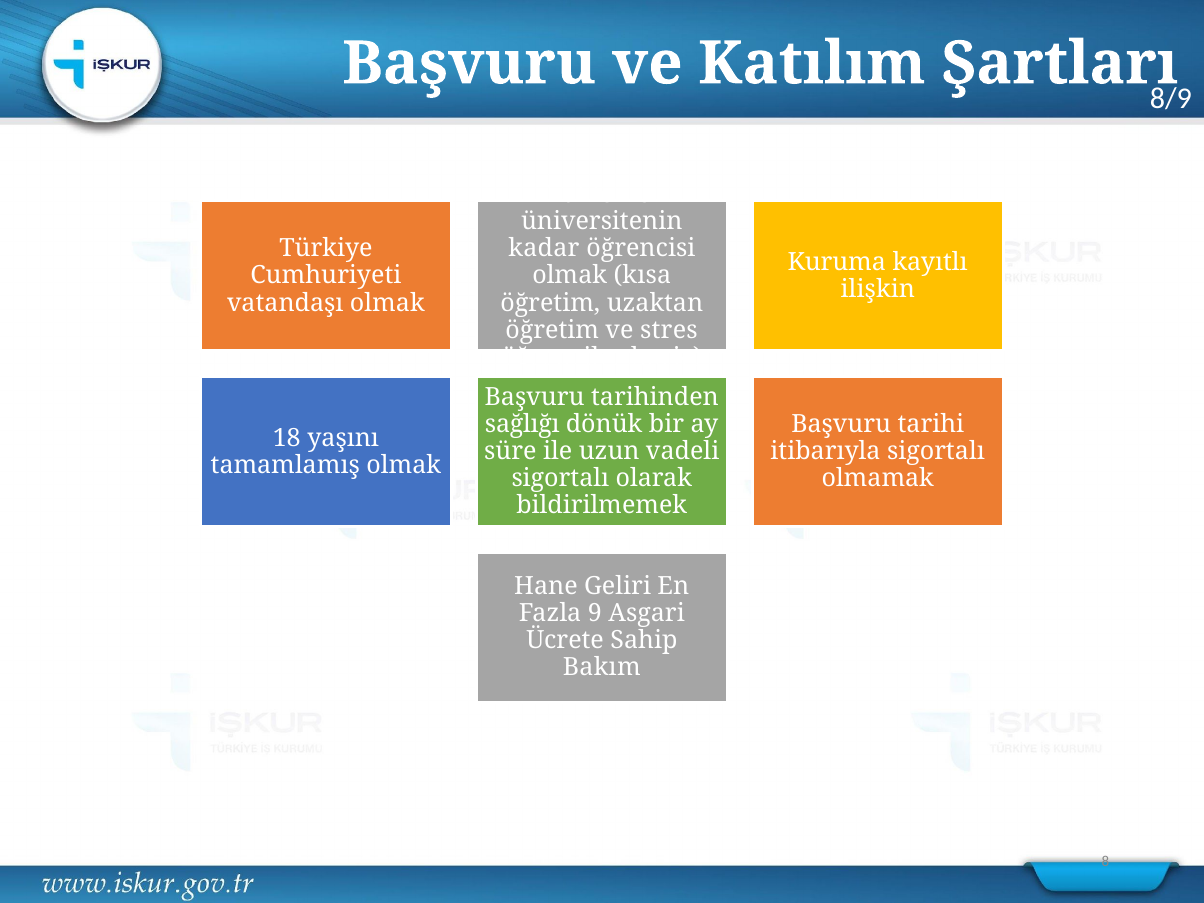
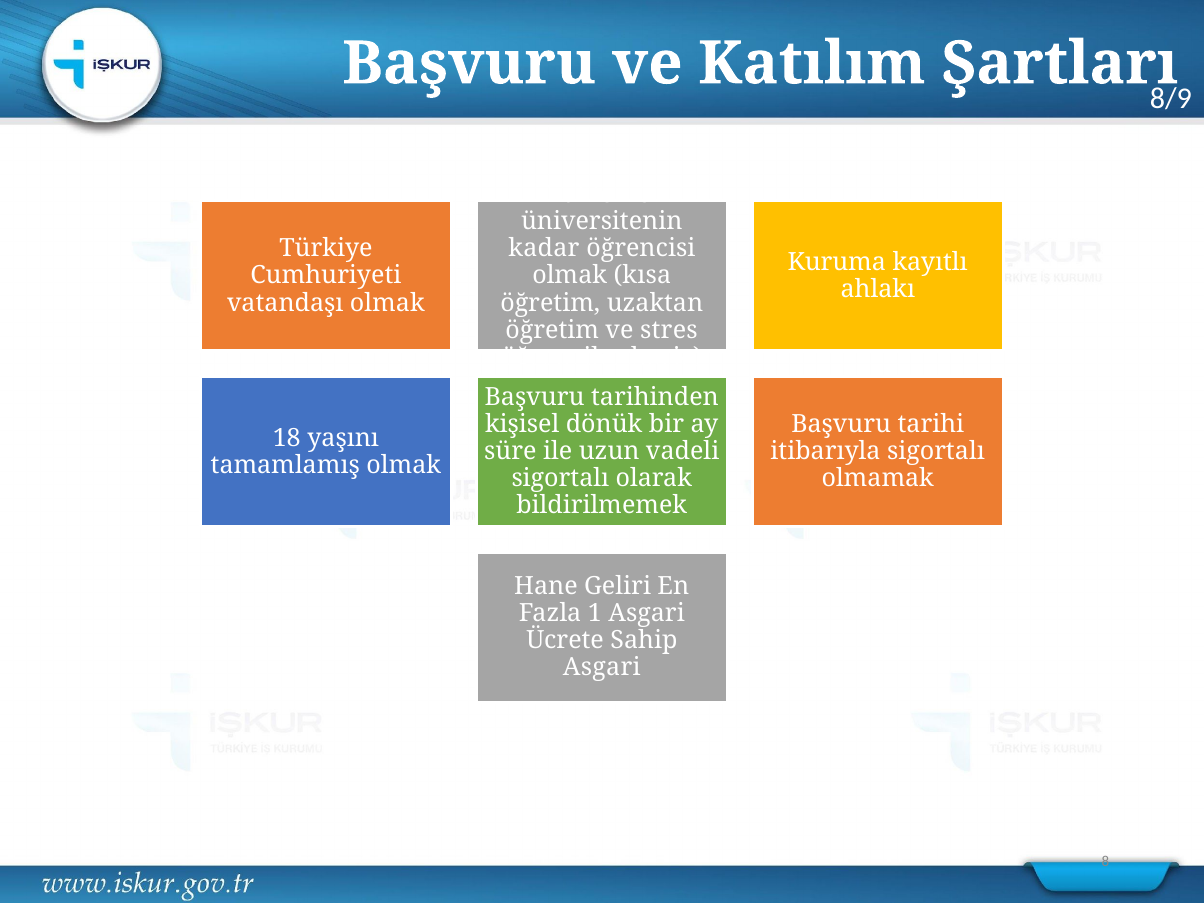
ilişkin: ilişkin -> ahlakı (878, 289)
sağlığı: sağlığı -> kişisel (522, 424)
9: 9 -> 1 (595, 613)
Bakım: Bakım -> Asgari (602, 668)
